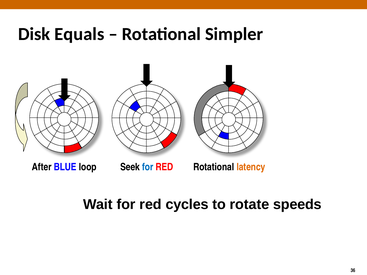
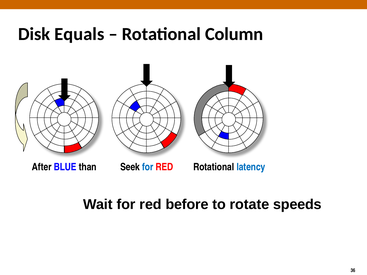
Simpler: Simpler -> Column (234, 34)
loop: loop -> than (88, 167)
latency colour: orange -> blue (251, 167)
cycles: cycles -> before (187, 205)
